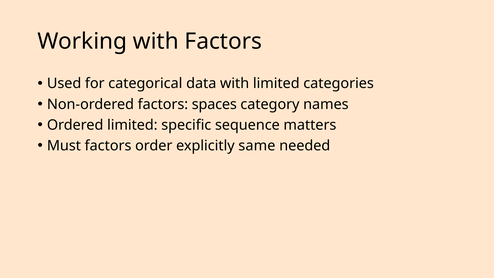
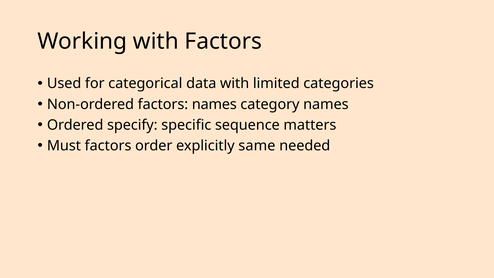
factors spaces: spaces -> names (214, 104)
Ordered limited: limited -> specify (132, 125)
